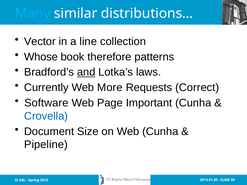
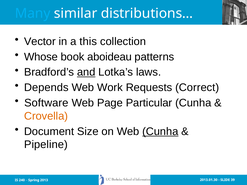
line: line -> this (88, 42)
therefore: therefore -> aboideau (110, 57)
Currently: Currently -> Depends (46, 88)
More: More -> Work (110, 88)
Important: Important -> Particular (149, 103)
Crovella colour: blue -> orange (46, 116)
Cunha underline: none -> present (160, 132)
